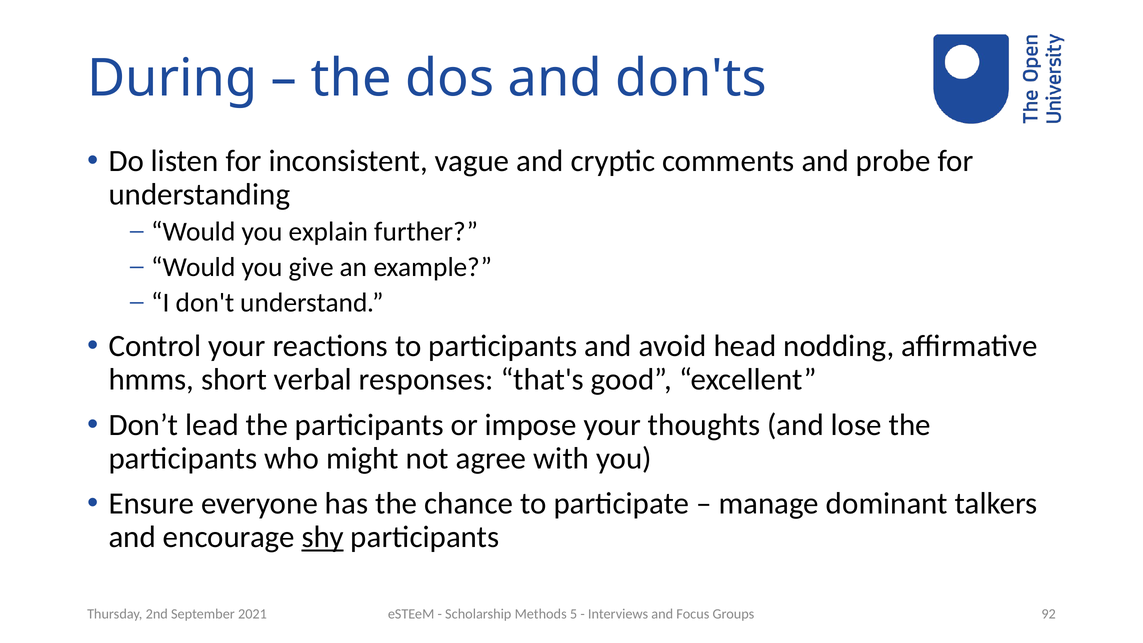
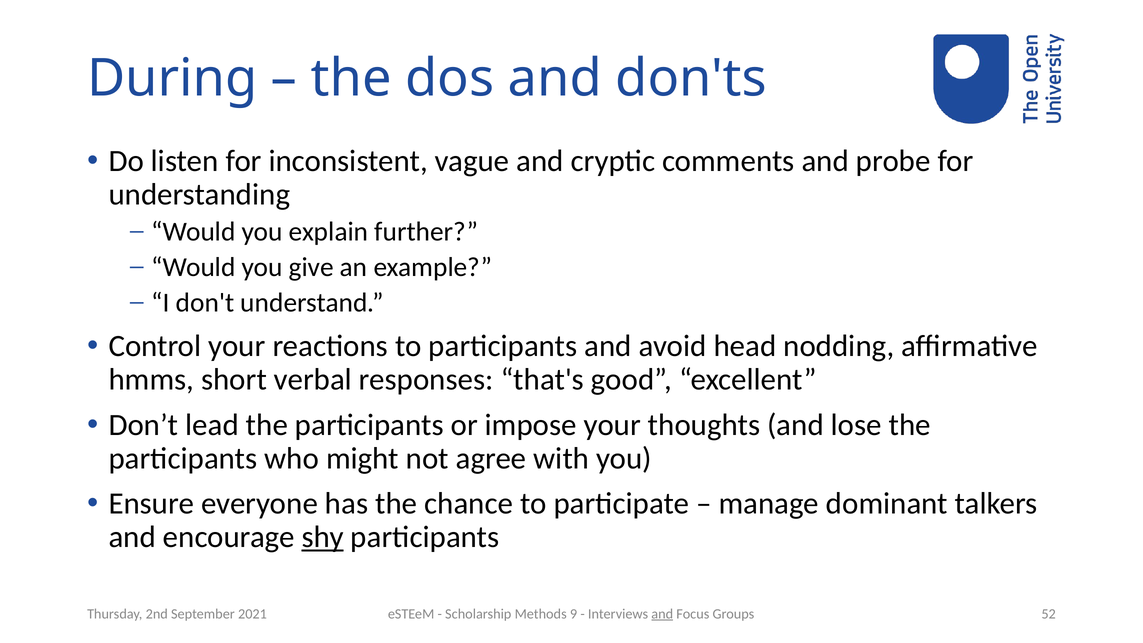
5: 5 -> 9 (573, 614)
and underline: none -> present (662, 614)
92: 92 -> 52 (1049, 614)
